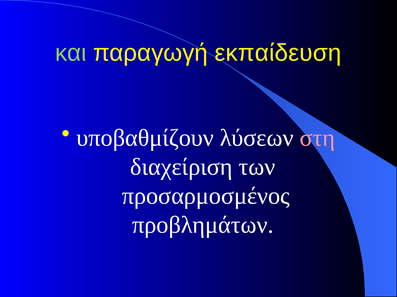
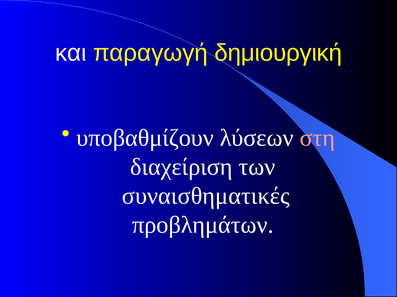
και colour: light green -> white (71, 53)
εκπαίδευση: εκπαίδευση -> δημιουργική (278, 53)
προσαρμοσμένος: προσαρμοσμένος -> συναισθηματικές (206, 196)
